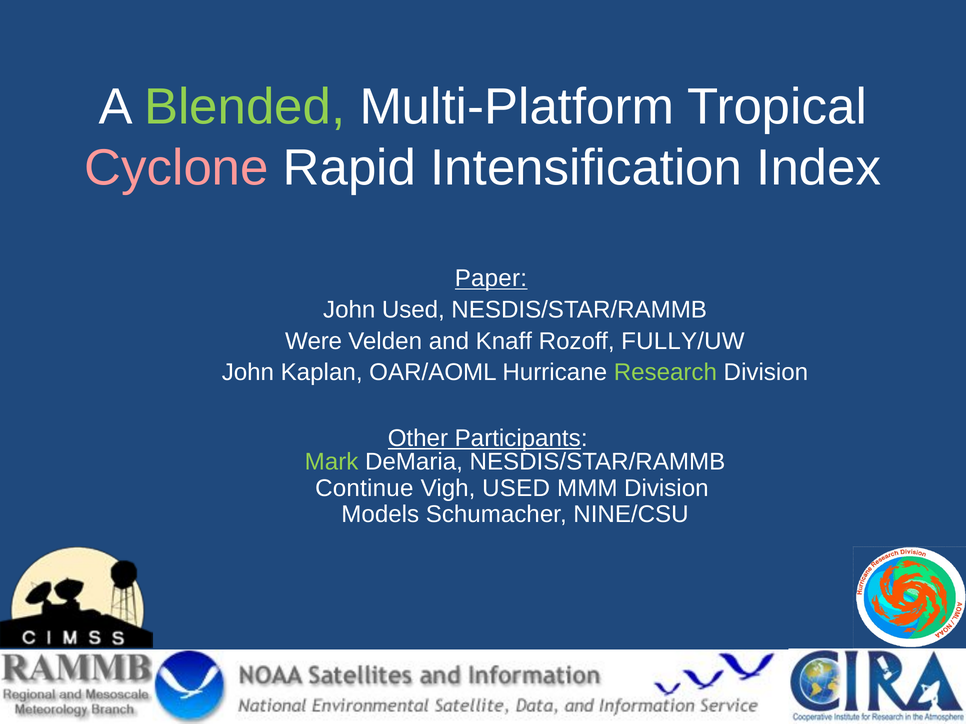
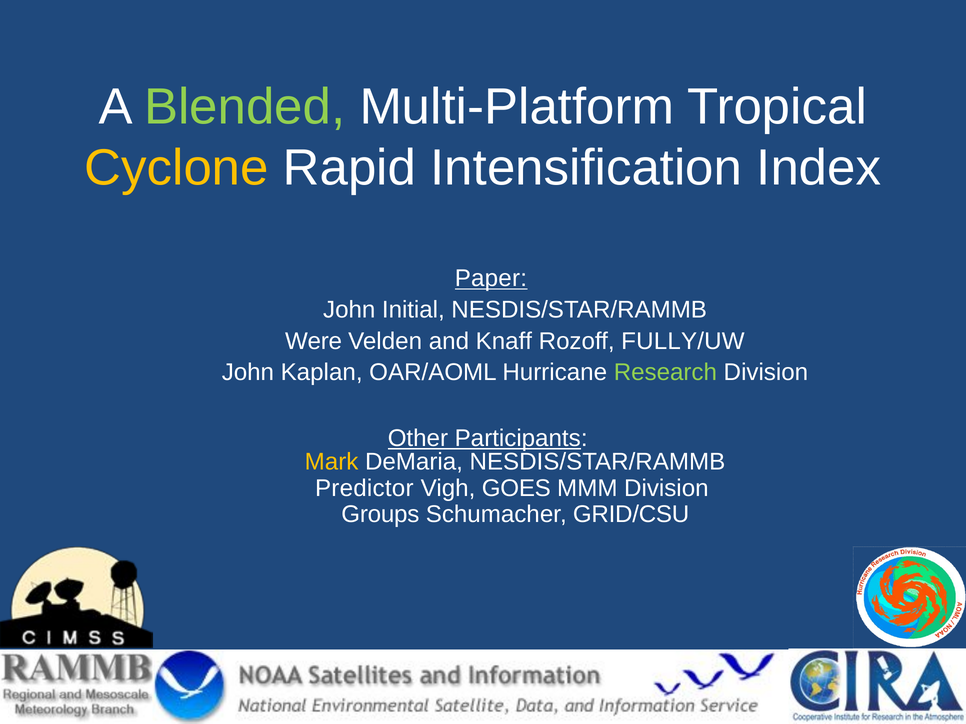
Cyclone colour: pink -> yellow (177, 168)
John Used: Used -> Initial (413, 310)
Mark colour: light green -> yellow (332, 462)
Continue: Continue -> Predictor (364, 488)
Vigh USED: USED -> GOES (516, 488)
Models: Models -> Groups (380, 515)
NINE/CSU: NINE/CSU -> GRID/CSU (631, 515)
